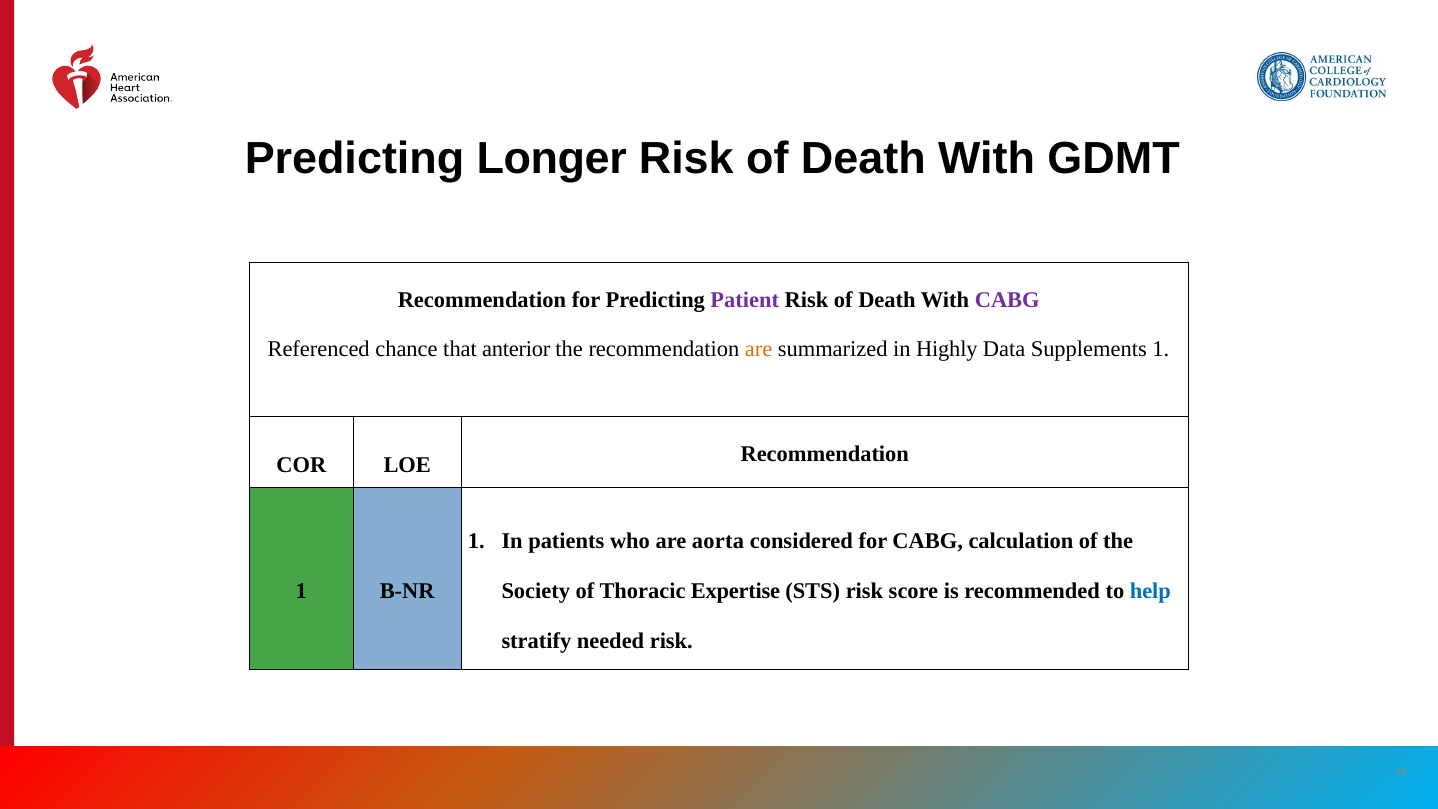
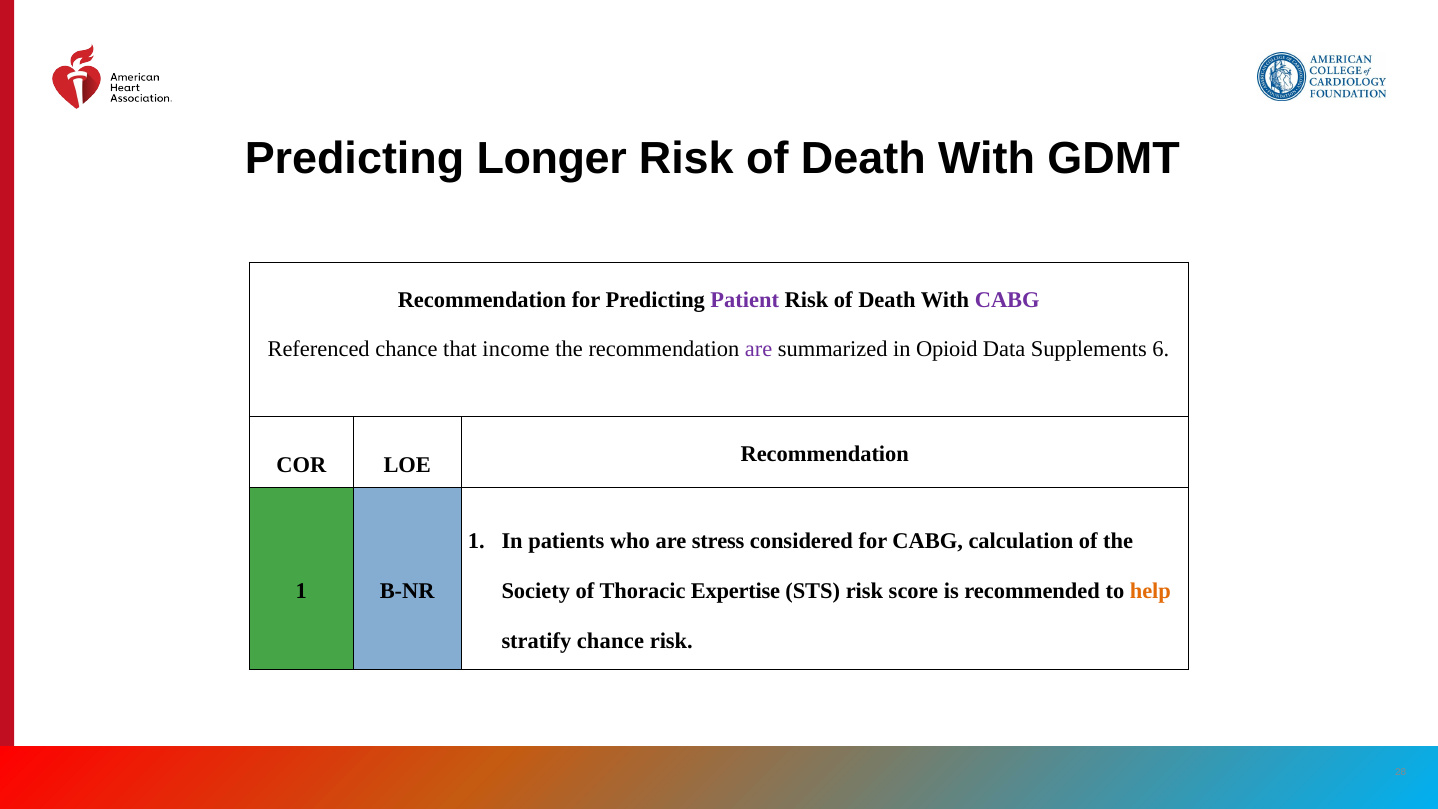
anterior: anterior -> income (516, 349)
are colour: orange -> purple (759, 349)
Highly: Highly -> Opioid (947, 349)
Supplements 1: 1 -> 6 (1161, 349)
aorta: aorta -> stress (718, 541)
help colour: blue -> orange (1150, 591)
stratify needed: needed -> chance (610, 641)
